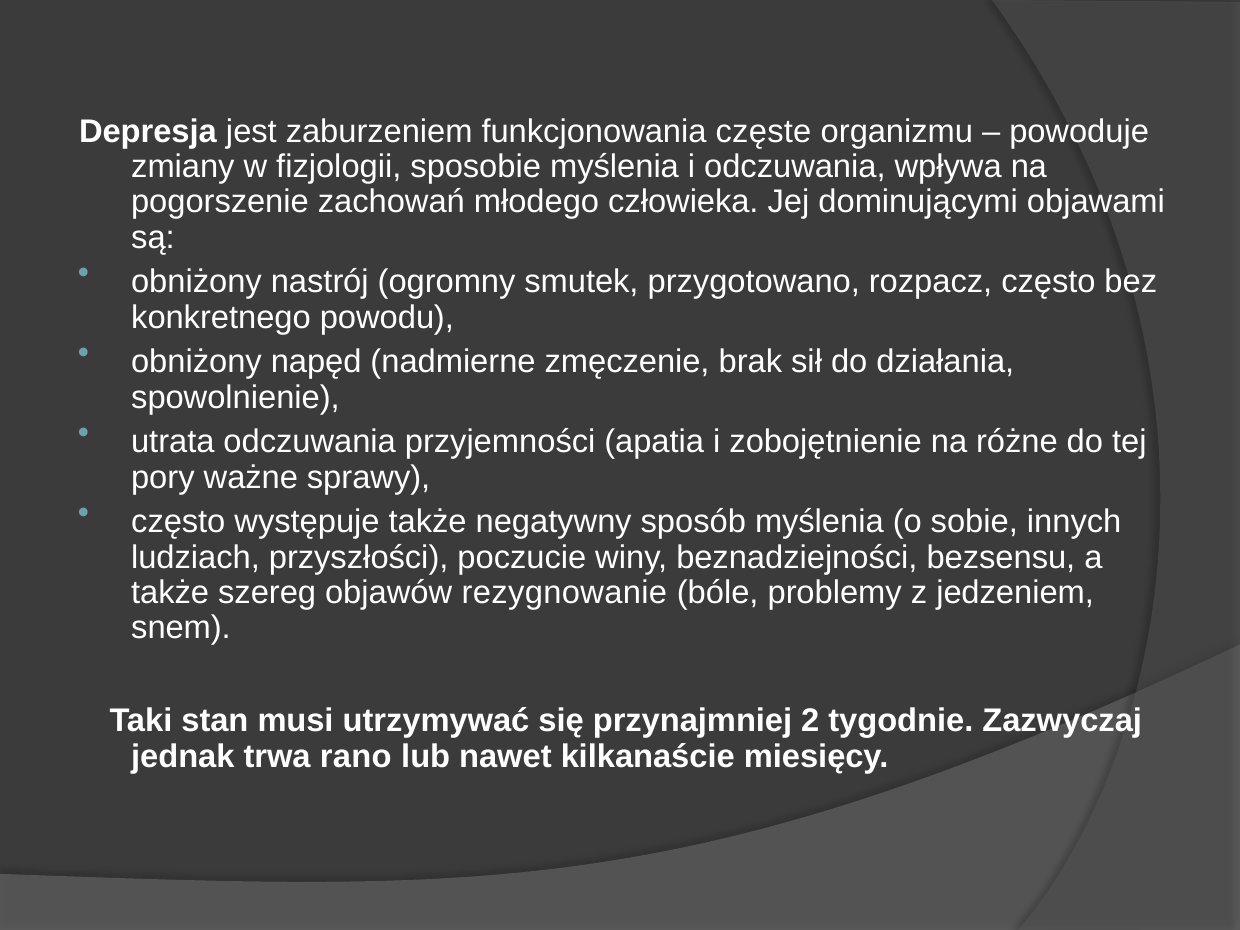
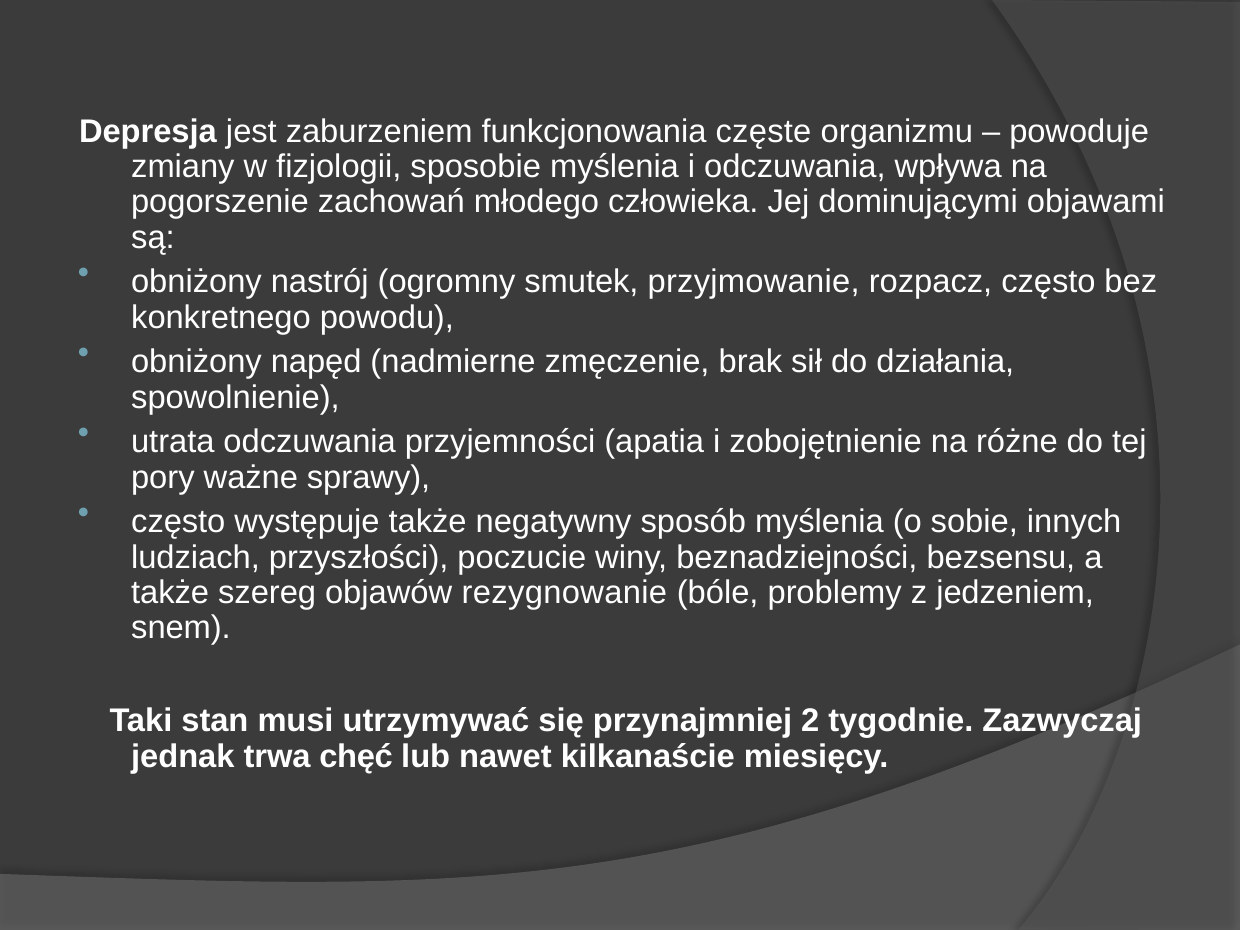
przygotowano: przygotowano -> przyjmowanie (754, 282)
rano: rano -> chęć (356, 756)
